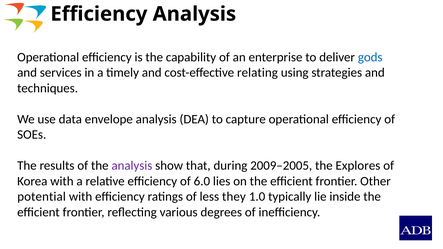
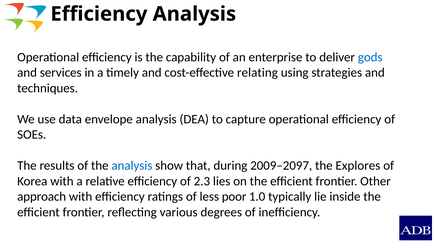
analysis colour: purple -> blue (132, 166)
2009–2005: 2009–2005 -> 2009–2097 (281, 166)
6.0: 6.0 -> 2.3 (202, 181)
potential: potential -> approach (42, 197)
they: they -> poor (234, 197)
